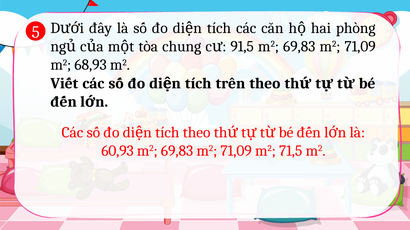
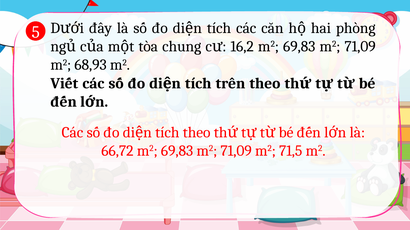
91,5: 91,5 -> 16,2 (242, 47)
60,93: 60,93 -> 66,72 (117, 151)
